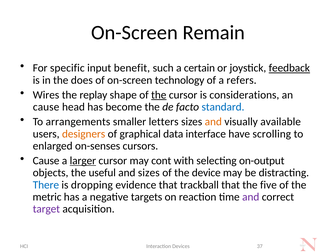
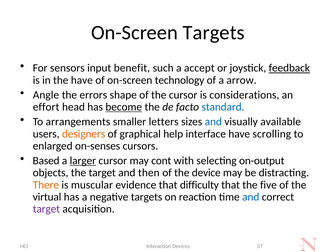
On-Screen Remain: Remain -> Targets (214, 33)
specific: specific -> sensors (67, 68)
certain: certain -> accept (199, 68)
the does: does -> have (82, 80)
refers: refers -> arrow (242, 80)
Wires: Wires -> Angle (46, 95)
replay: replay -> errors (93, 95)
the underline: present -> none (159, 95)
cause: cause -> effort (46, 107)
become underline: none -> present (124, 107)
and colour: orange -> blue (213, 122)
data: data -> help (173, 134)
Cause: Cause -> Based (46, 161)
the useful: useful -> target (102, 173)
and sizes: sizes -> then (149, 173)
There colour: blue -> orange (46, 185)
dropping: dropping -> muscular (92, 185)
trackball: trackball -> difficulty (199, 185)
metric: metric -> virtual (47, 197)
and colour: purple -> blue (251, 197)
